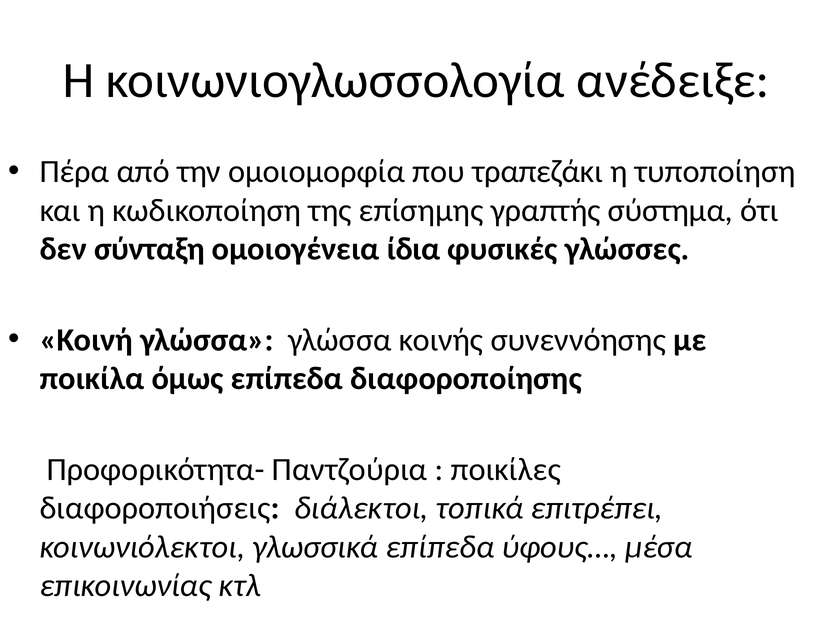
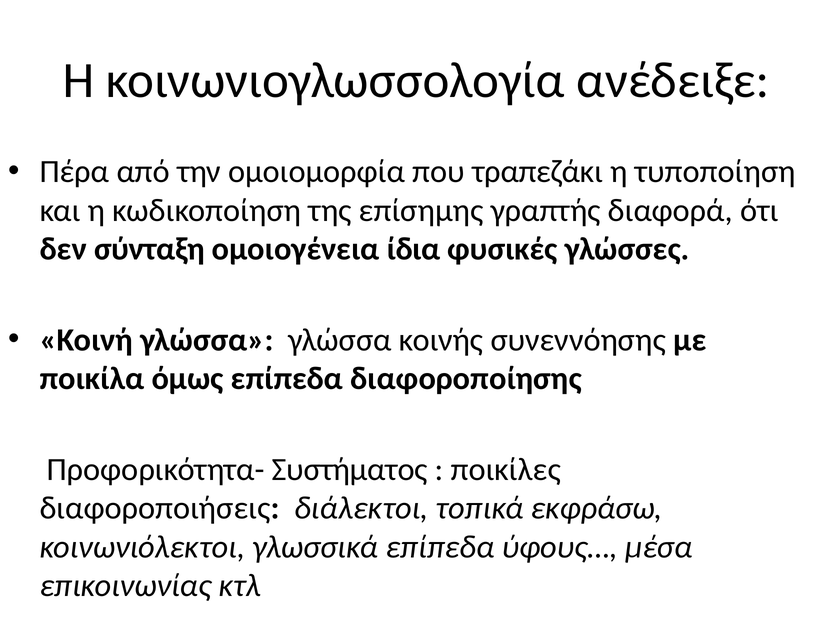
σύστημα: σύστημα -> διαφορά (670, 210)
Παντζούρια: Παντζούρια -> Συστήματος (350, 469)
επιτρέπει: επιτρέπει -> εκφράσω (597, 508)
